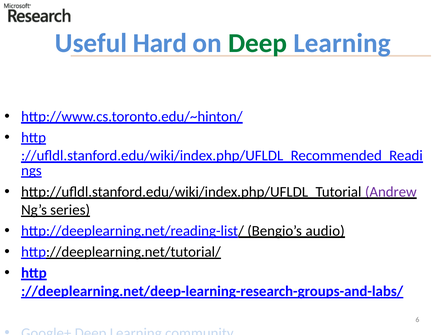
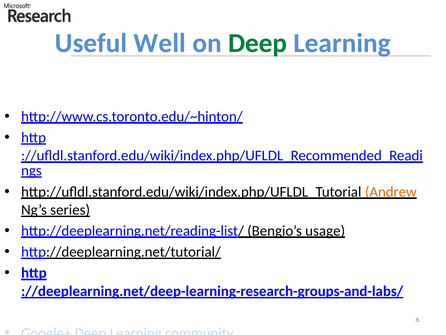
Hard: Hard -> Well (160, 43)
Andrew colour: purple -> orange (391, 191)
audio: audio -> usage (325, 230)
